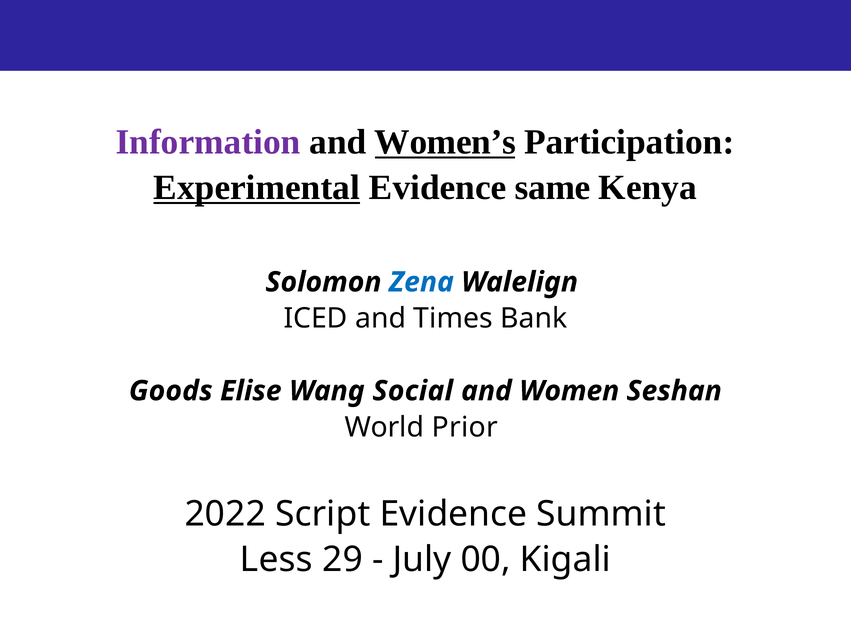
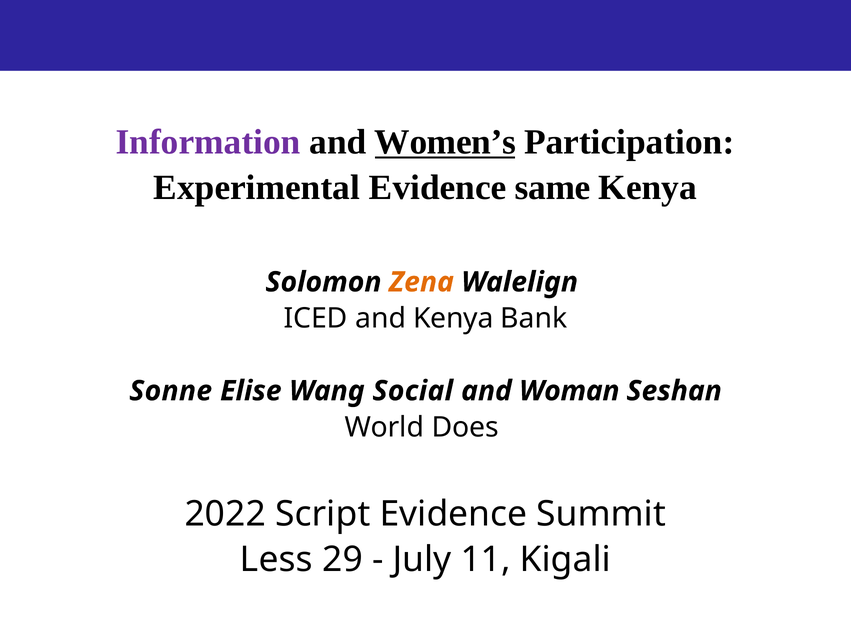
Experimental underline: present -> none (257, 188)
Zena colour: blue -> orange (421, 282)
and Times: Times -> Kenya (453, 319)
Goods: Goods -> Sonne (171, 391)
Women: Women -> Woman (569, 391)
Prior: Prior -> Does (465, 427)
00: 00 -> 11 (486, 560)
